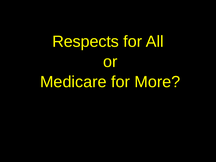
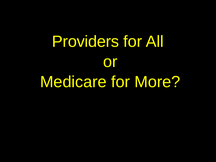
Respects: Respects -> Providers (86, 41)
